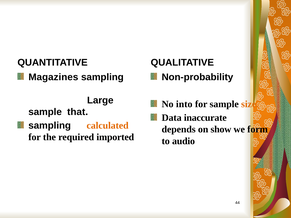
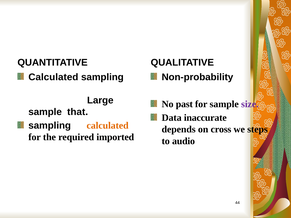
Magazines: Magazines -> Calculated (53, 77)
into: into -> past (184, 104)
size colour: orange -> purple (250, 104)
show: show -> cross (221, 130)
form: form -> steps (258, 130)
